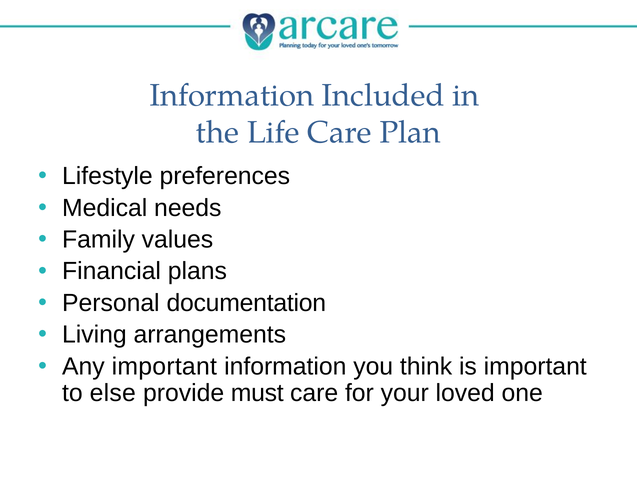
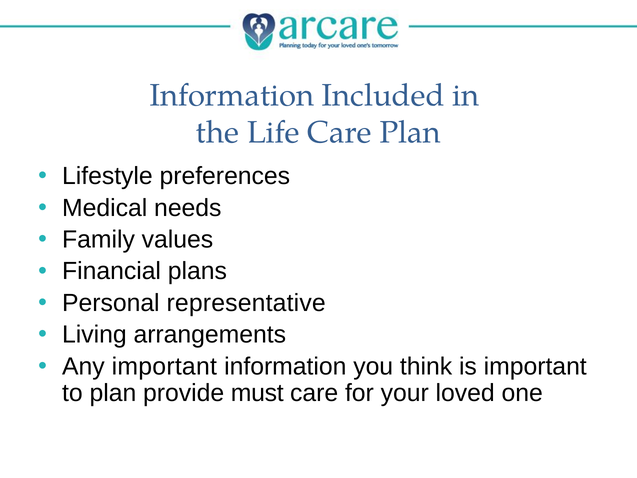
documentation: documentation -> representative (246, 303)
to else: else -> plan (113, 393)
